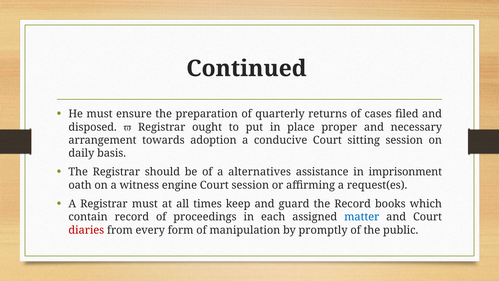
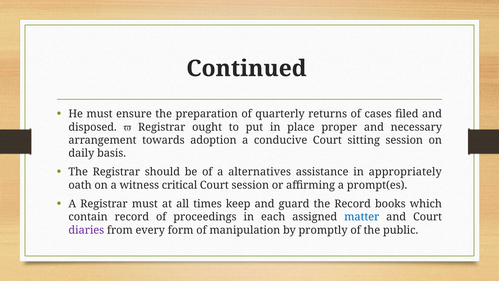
imprisonment: imprisonment -> appropriately (405, 172)
engine: engine -> critical (180, 185)
request(es: request(es -> prompt(es (377, 185)
diaries colour: red -> purple (86, 230)
